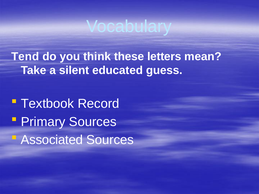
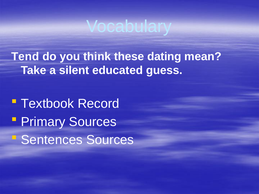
letters: letters -> dating (164, 56)
Associated: Associated -> Sentences (52, 140)
